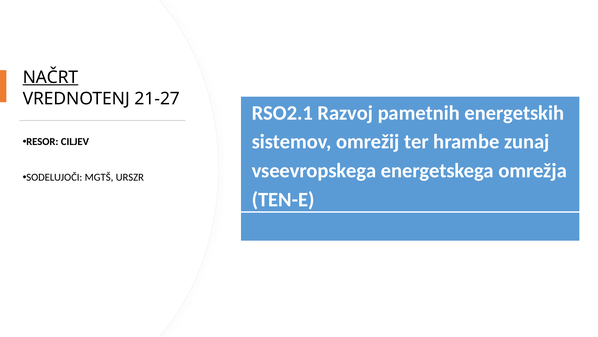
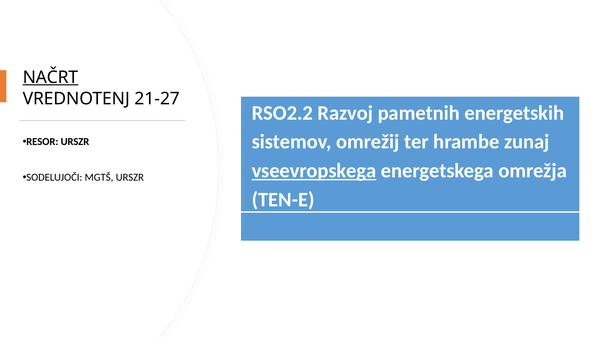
RSO2.1: RSO2.1 -> RSO2.2 (282, 113)
RESOR CILJEV: CILJEV -> URSZR (75, 141)
vseevropskega underline: none -> present (314, 170)
